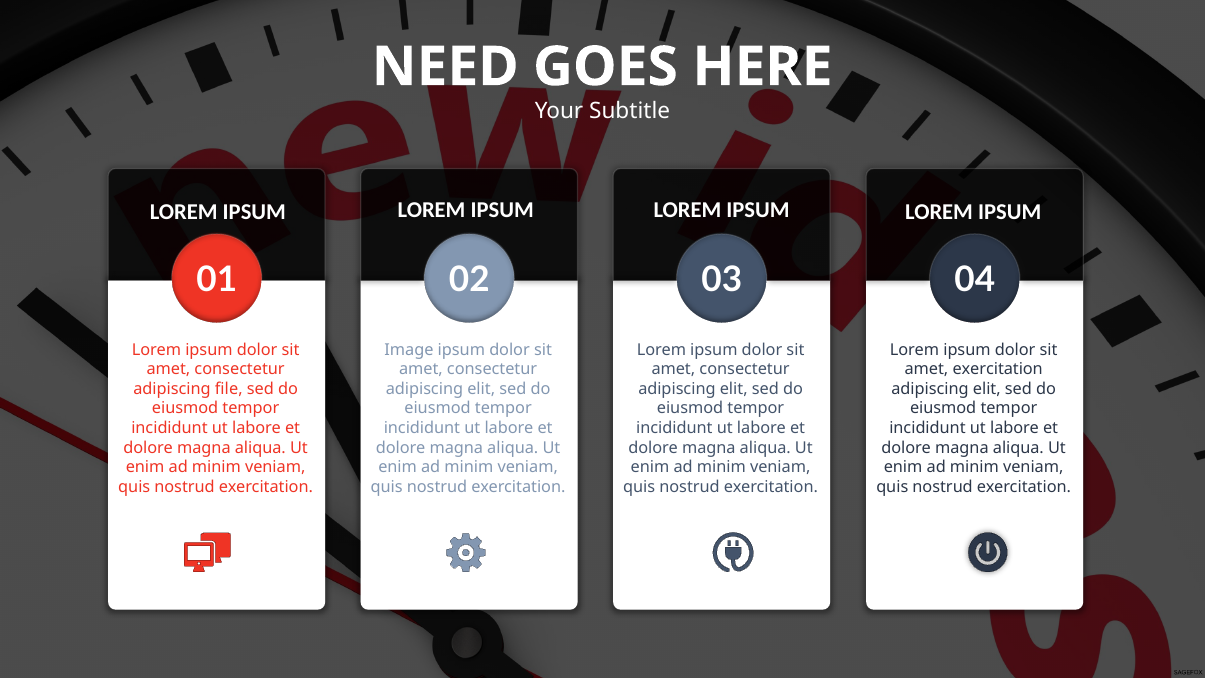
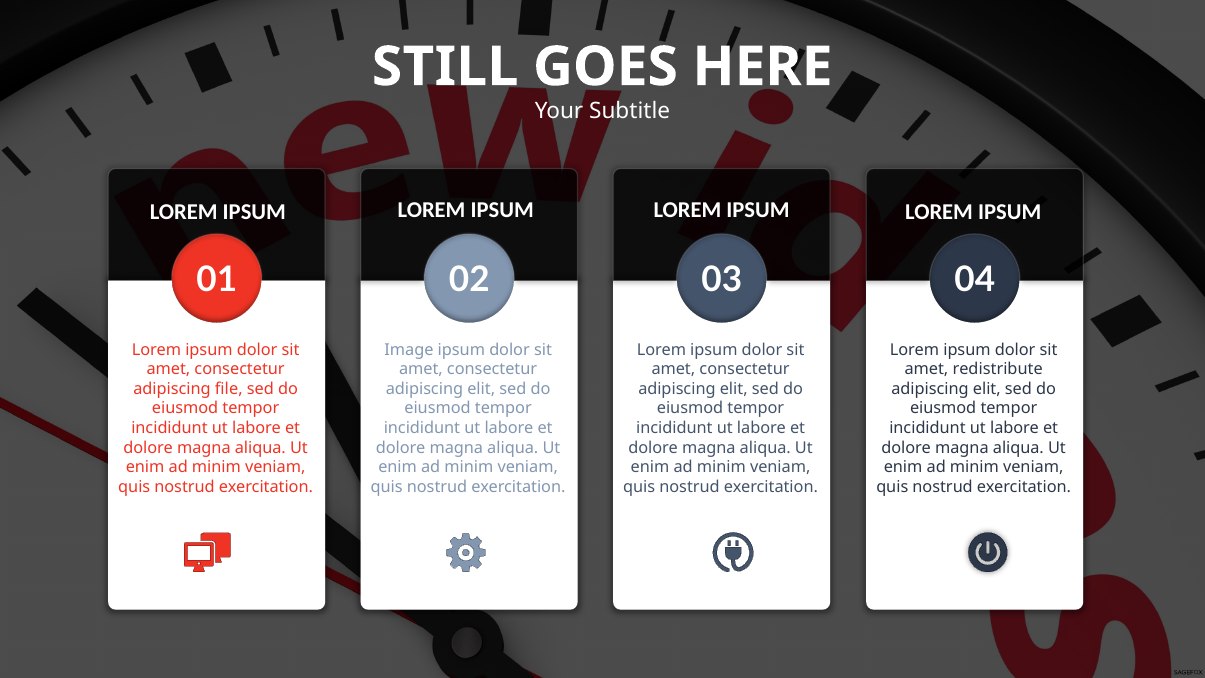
NEED: NEED -> STILL (445, 67)
amet exercitation: exercitation -> redistribute (998, 369)
